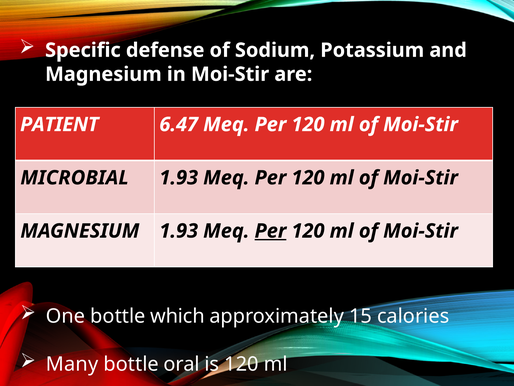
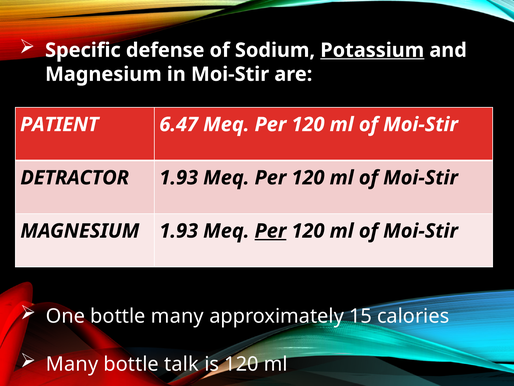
Potassium underline: none -> present (372, 50)
MICROBIAL: MICROBIAL -> DETRACTOR (75, 178)
bottle which: which -> many (177, 316)
oral: oral -> talk (181, 364)
